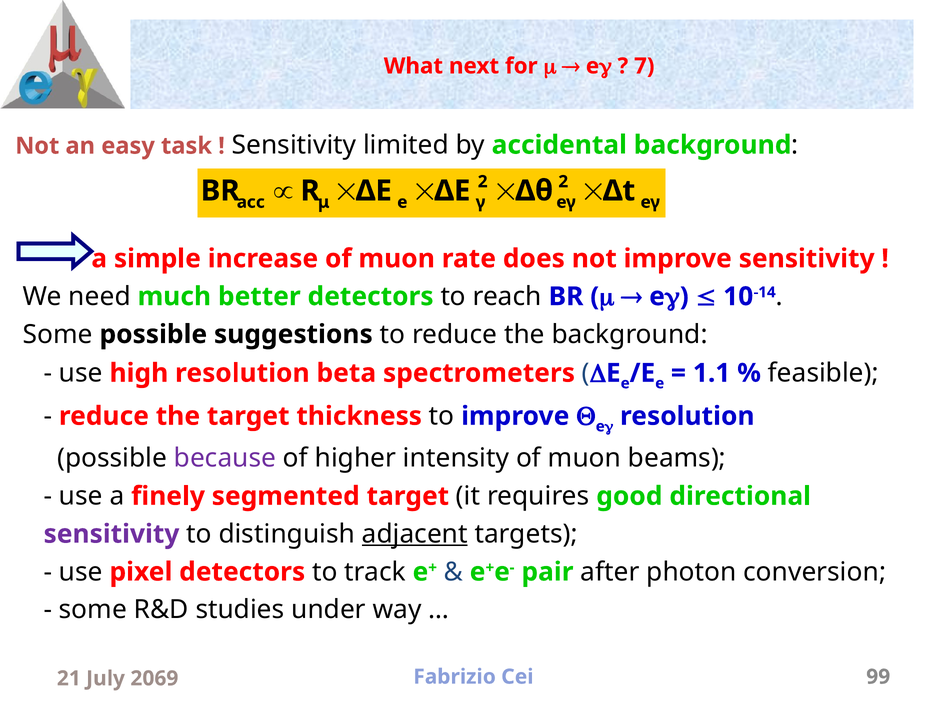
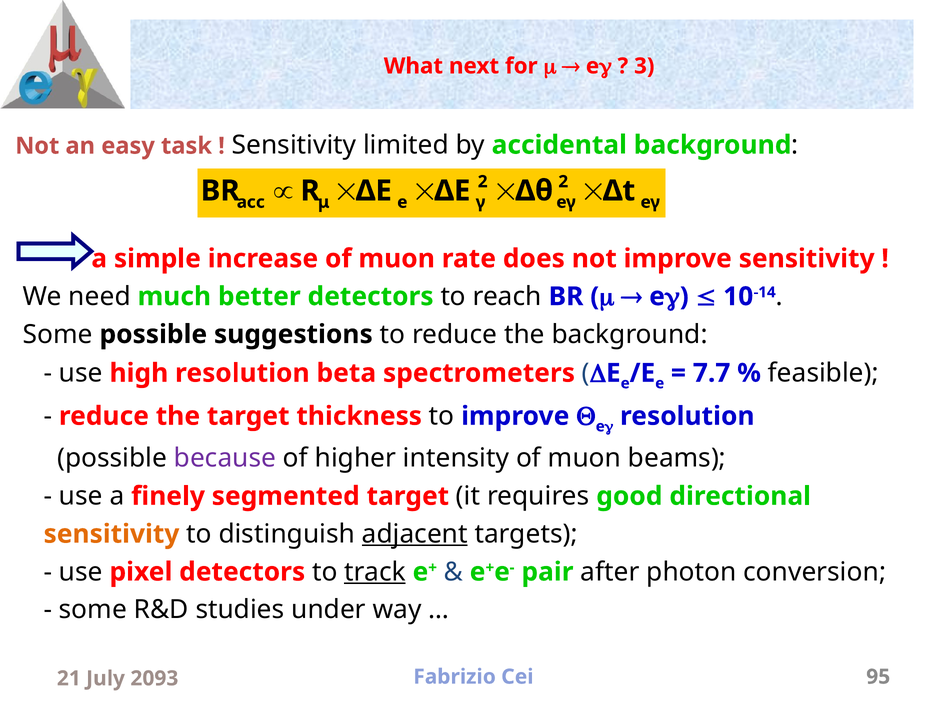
7: 7 -> 3 (644, 66)
1.1: 1.1 -> 7.7 (712, 373)
sensitivity colour: purple -> orange (111, 534)
track underline: none -> present (375, 572)
99: 99 -> 95 (878, 677)
2069: 2069 -> 2093 (154, 679)
